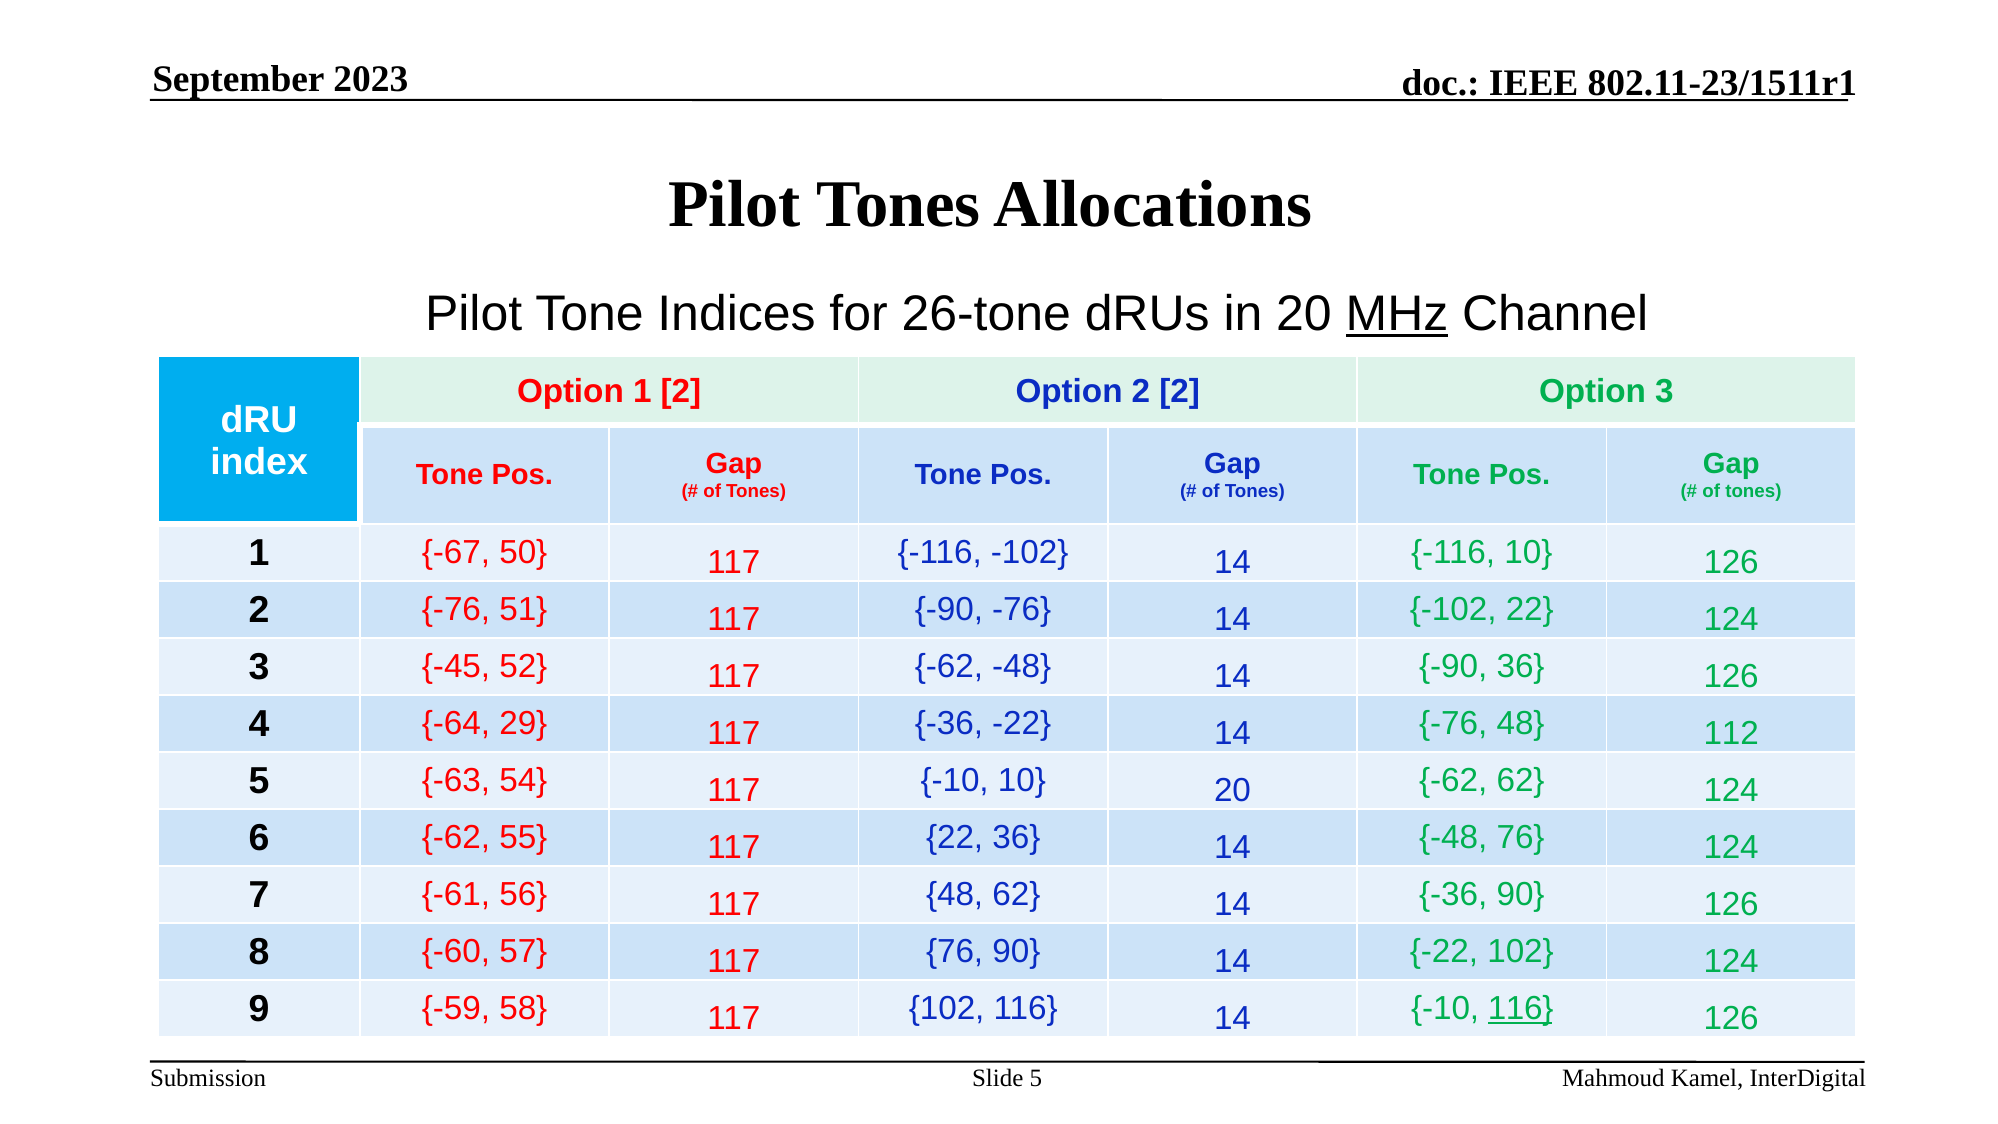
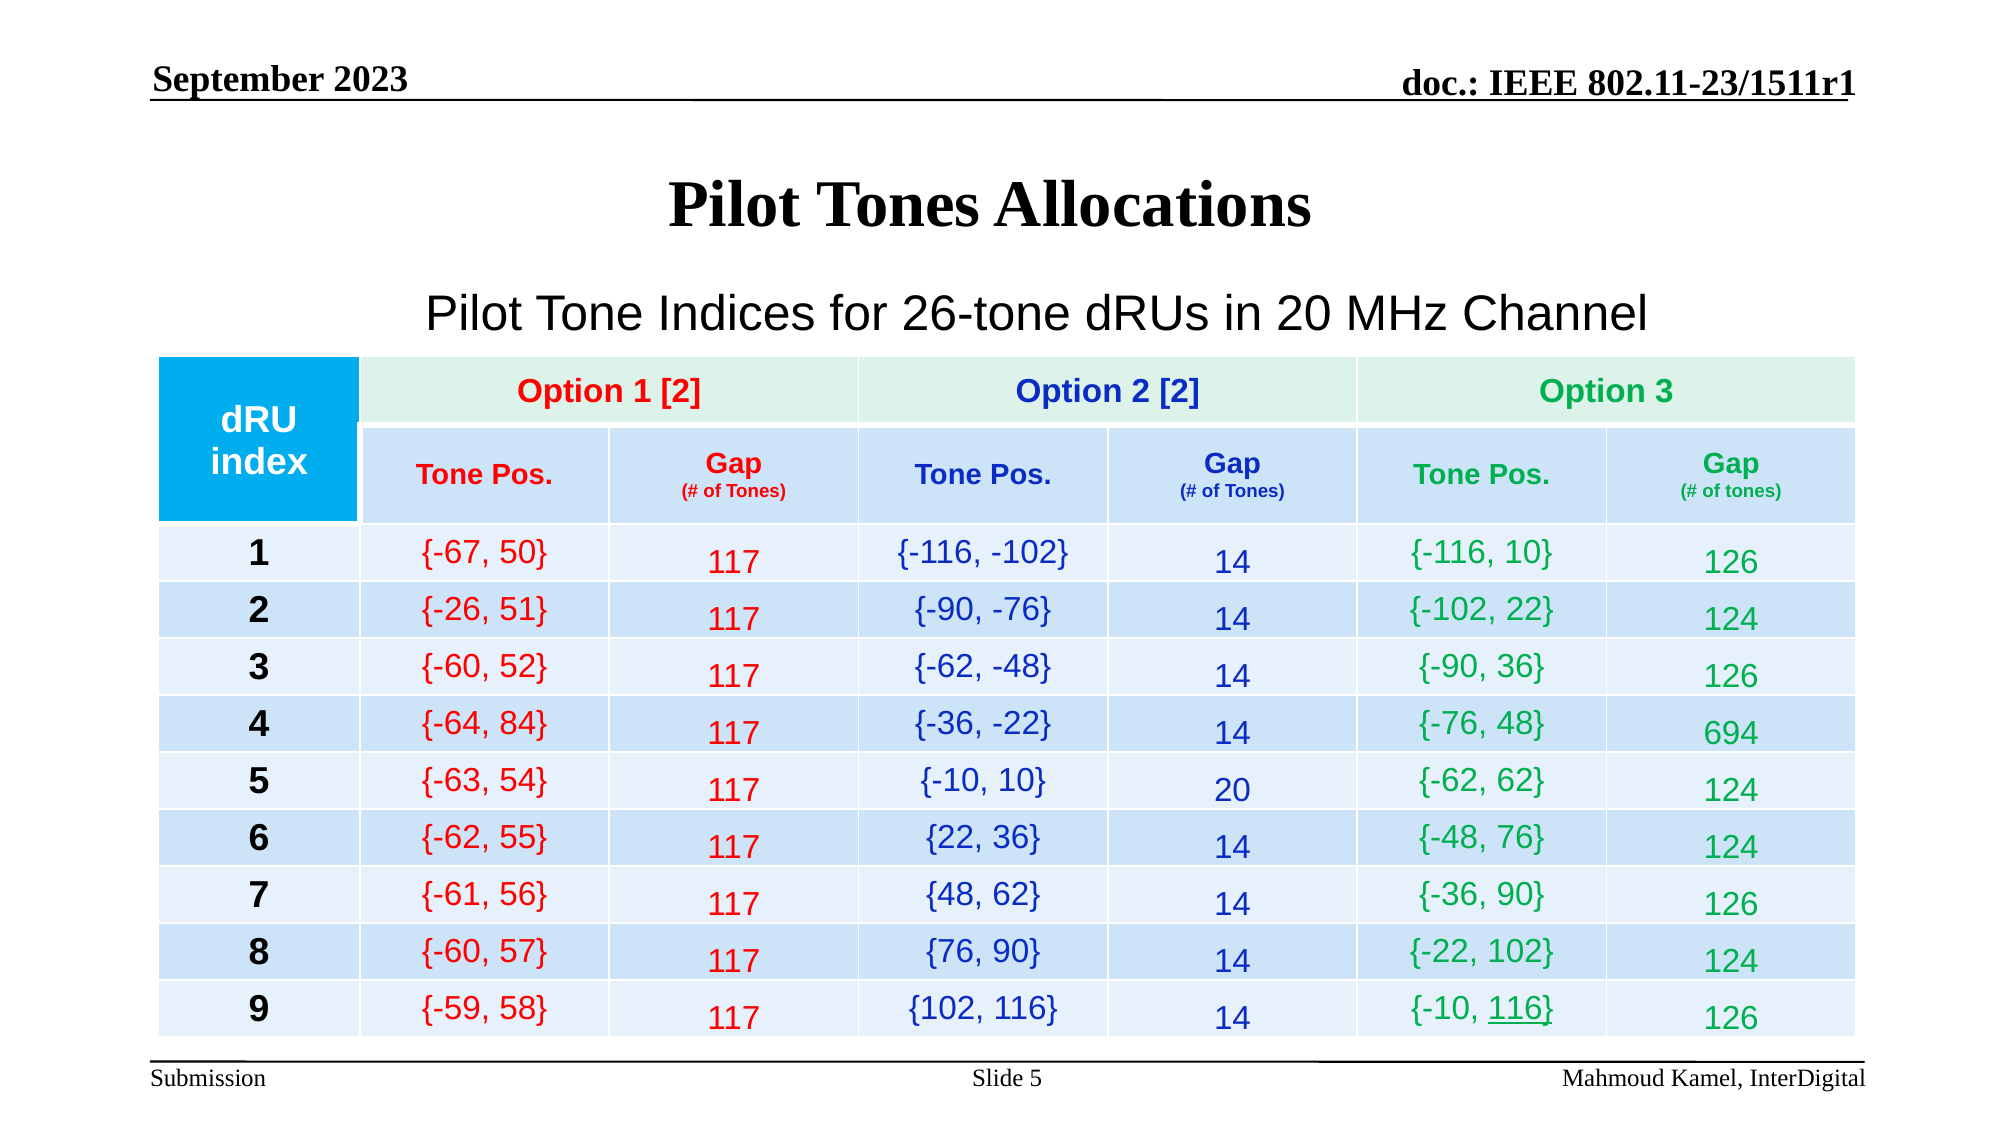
MHz underline: present -> none (1397, 314)
2 -76: -76 -> -26 (456, 610)
3 -45: -45 -> -60 (456, 667)
29: 29 -> 84 (523, 724)
112: 112 -> 694 (1731, 734)
